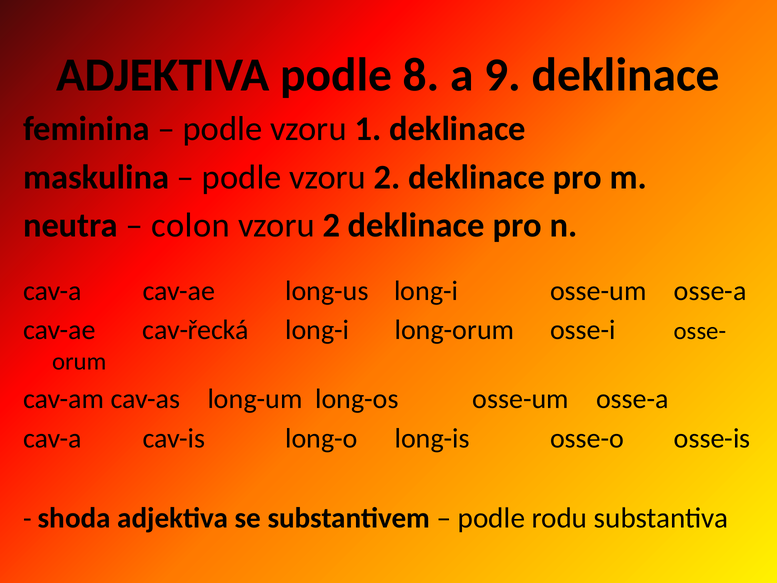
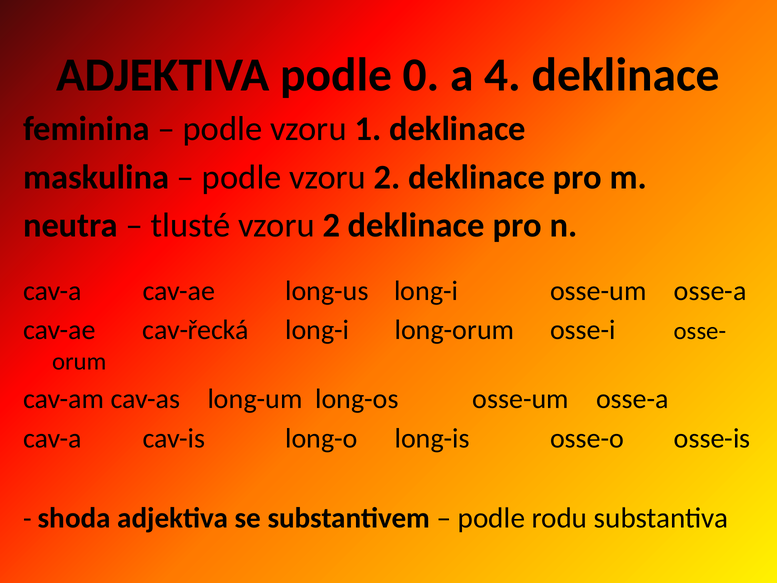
8: 8 -> 0 (421, 75)
9: 9 -> 4 (503, 75)
colon: colon -> tlusté (191, 225)
